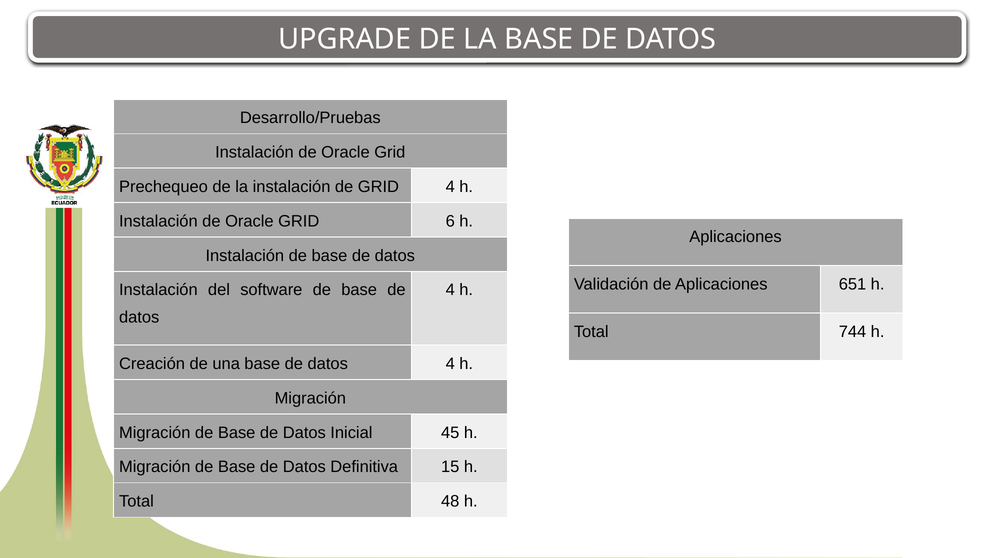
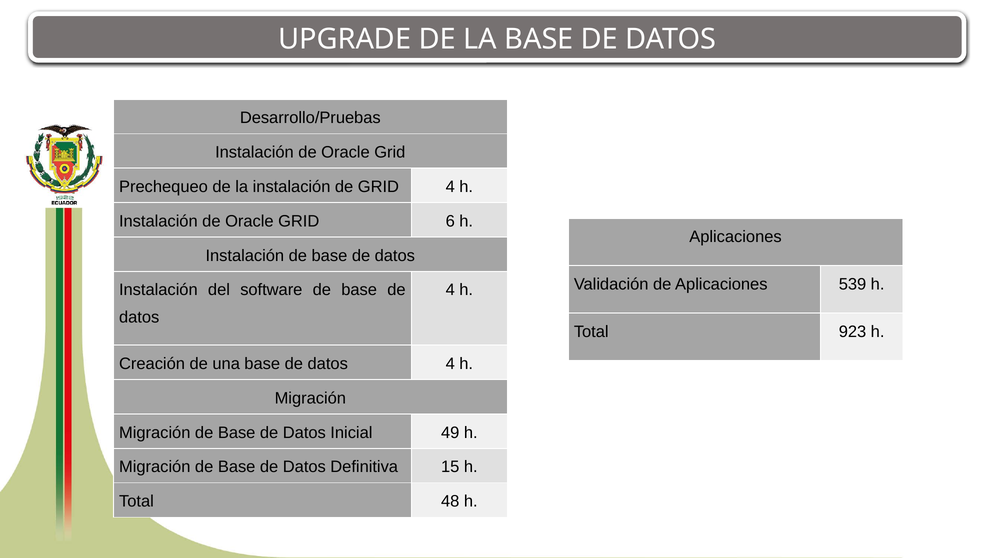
651: 651 -> 539 (853, 284)
744: 744 -> 923 (853, 331)
45: 45 -> 49 (450, 432)
